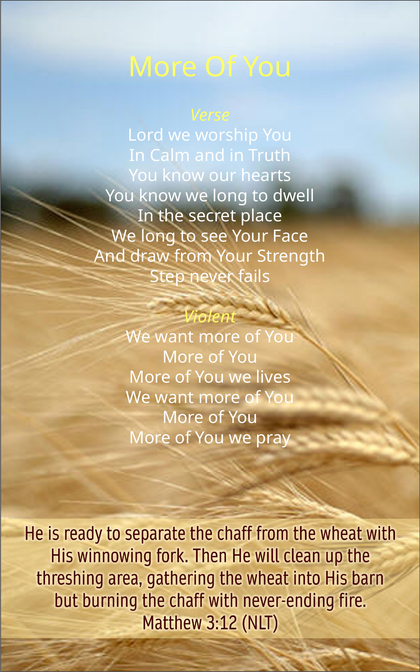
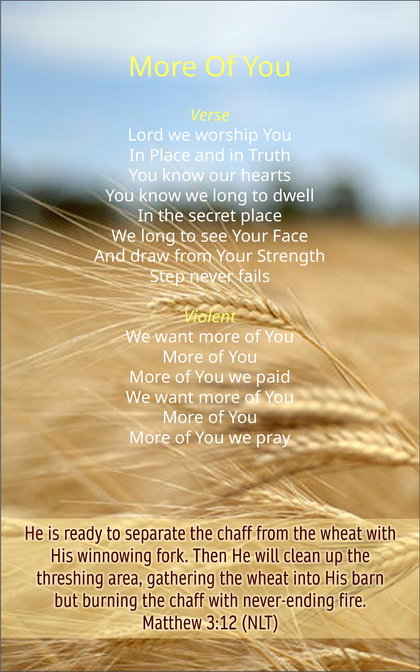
In Calm: Calm -> Place (170, 156)
lives: lives -> paid (273, 377)
